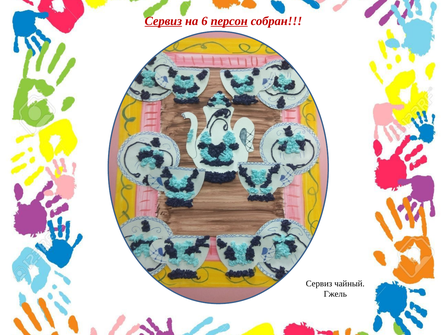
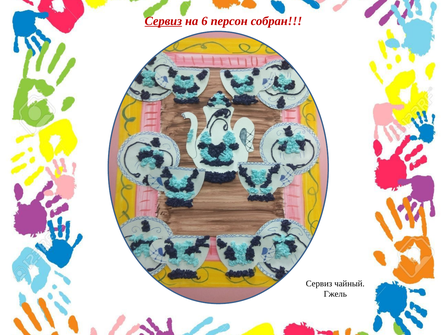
персон underline: present -> none (229, 21)
